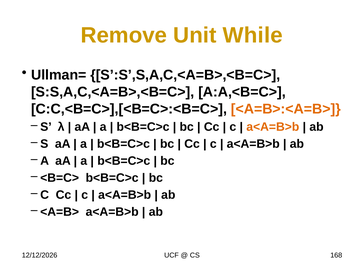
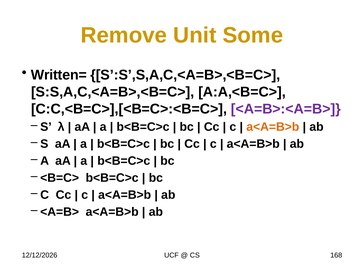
While: While -> Some (253, 35)
Ullman=: Ullman= -> Written= (59, 75)
<A=B>:<A=B> colour: orange -> purple (286, 109)
